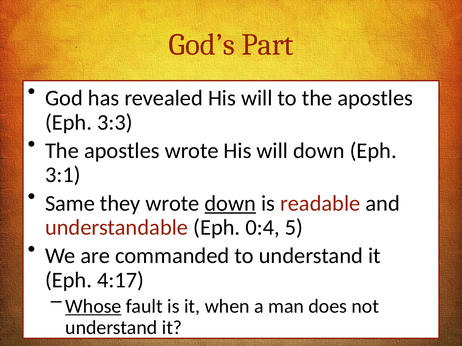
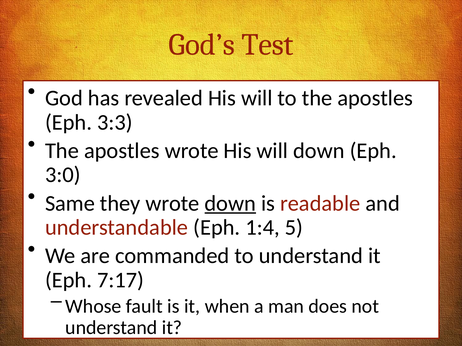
Part: Part -> Test (268, 45)
3:1: 3:1 -> 3:0 (63, 175)
0:4: 0:4 -> 1:4 (263, 228)
4:17: 4:17 -> 7:17 (121, 281)
Whose underline: present -> none (93, 307)
